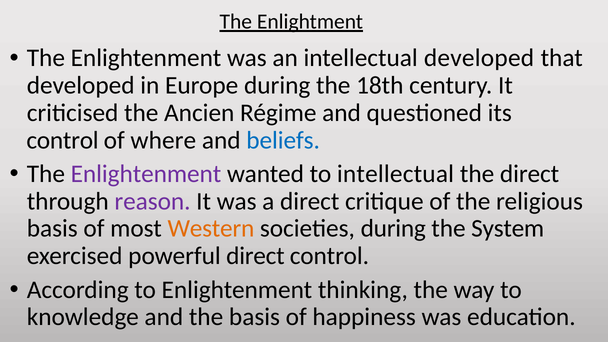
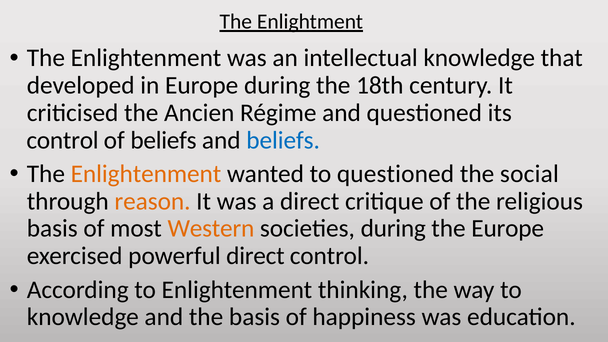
intellectual developed: developed -> knowledge (479, 58)
of where: where -> beliefs (163, 140)
Enlightenment colour: purple -> orange (146, 174)
to intellectual: intellectual -> questioned (396, 174)
the direct: direct -> social (529, 174)
reason colour: purple -> orange (152, 201)
the System: System -> Europe (508, 229)
